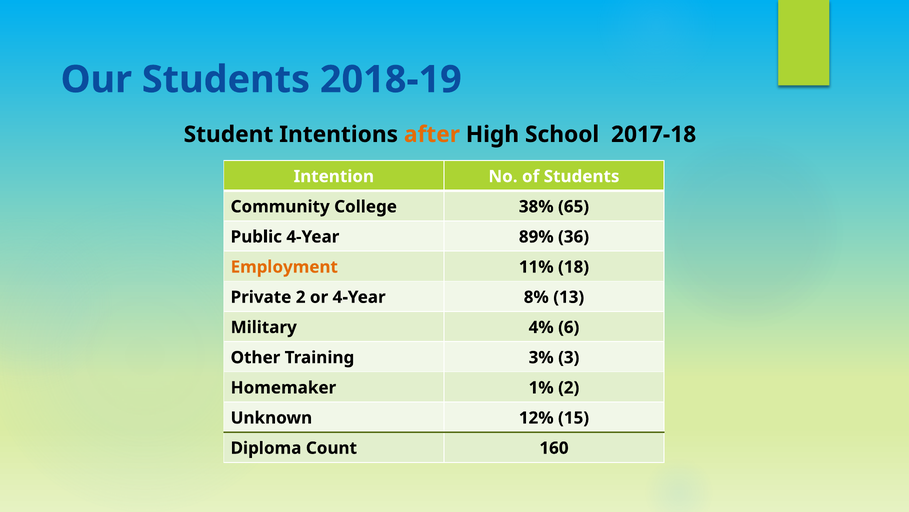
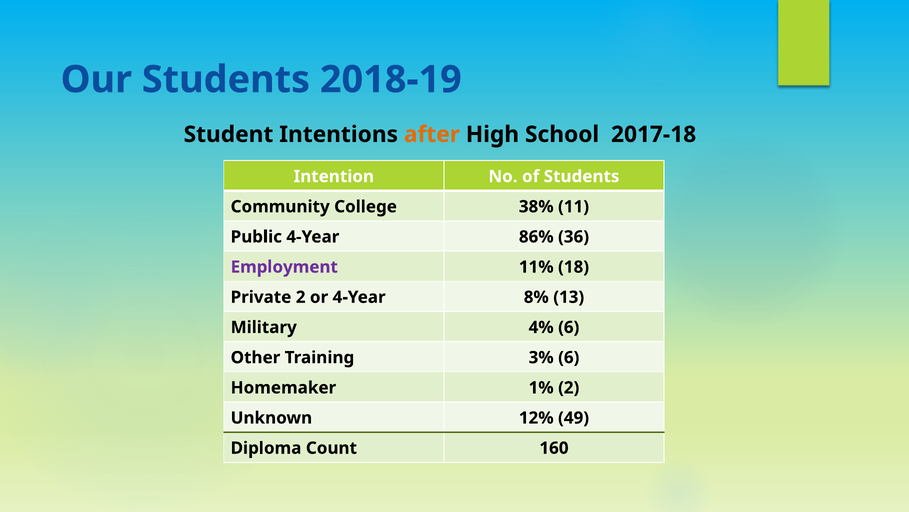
65: 65 -> 11 (574, 206)
89%: 89% -> 86% (536, 237)
Employment colour: orange -> purple (284, 267)
3% 3: 3 -> 6 (569, 357)
15: 15 -> 49 (574, 417)
